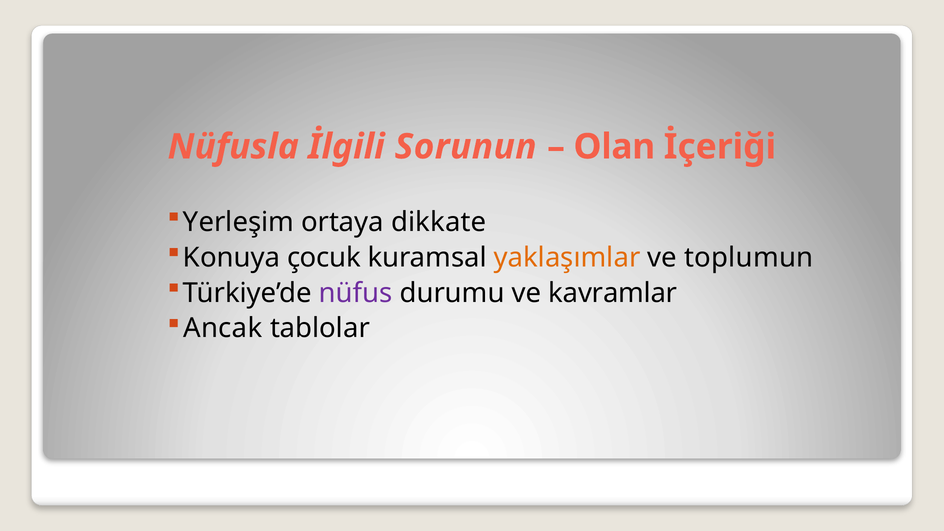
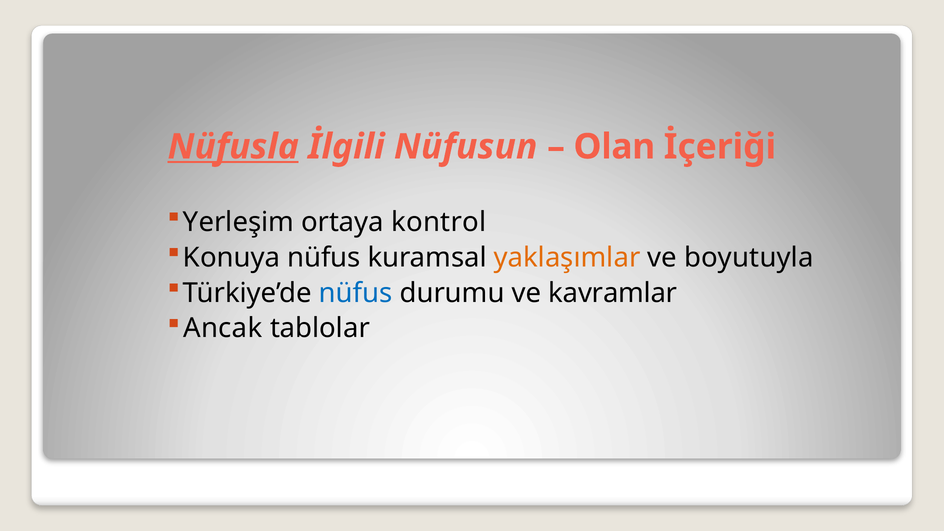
Nüfusla underline: none -> present (233, 147)
Sorunun: Sorunun -> Nüfusun (466, 147)
dikkate: dikkate -> kontrol (439, 222)
Konuya çocuk: çocuk -> nüfus (324, 258)
toplumun: toplumun -> boyutuyla (749, 258)
nüfus colour: purple -> blue (356, 293)
